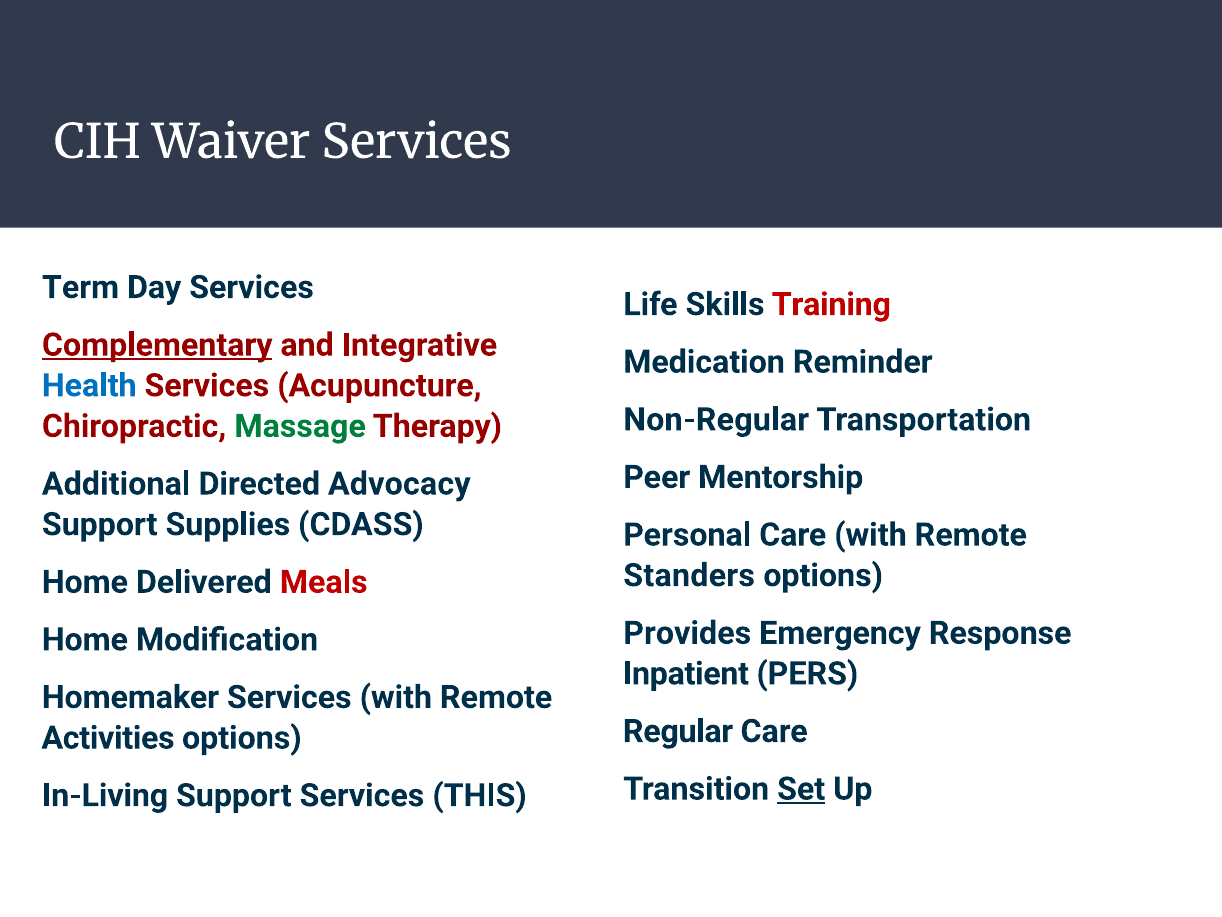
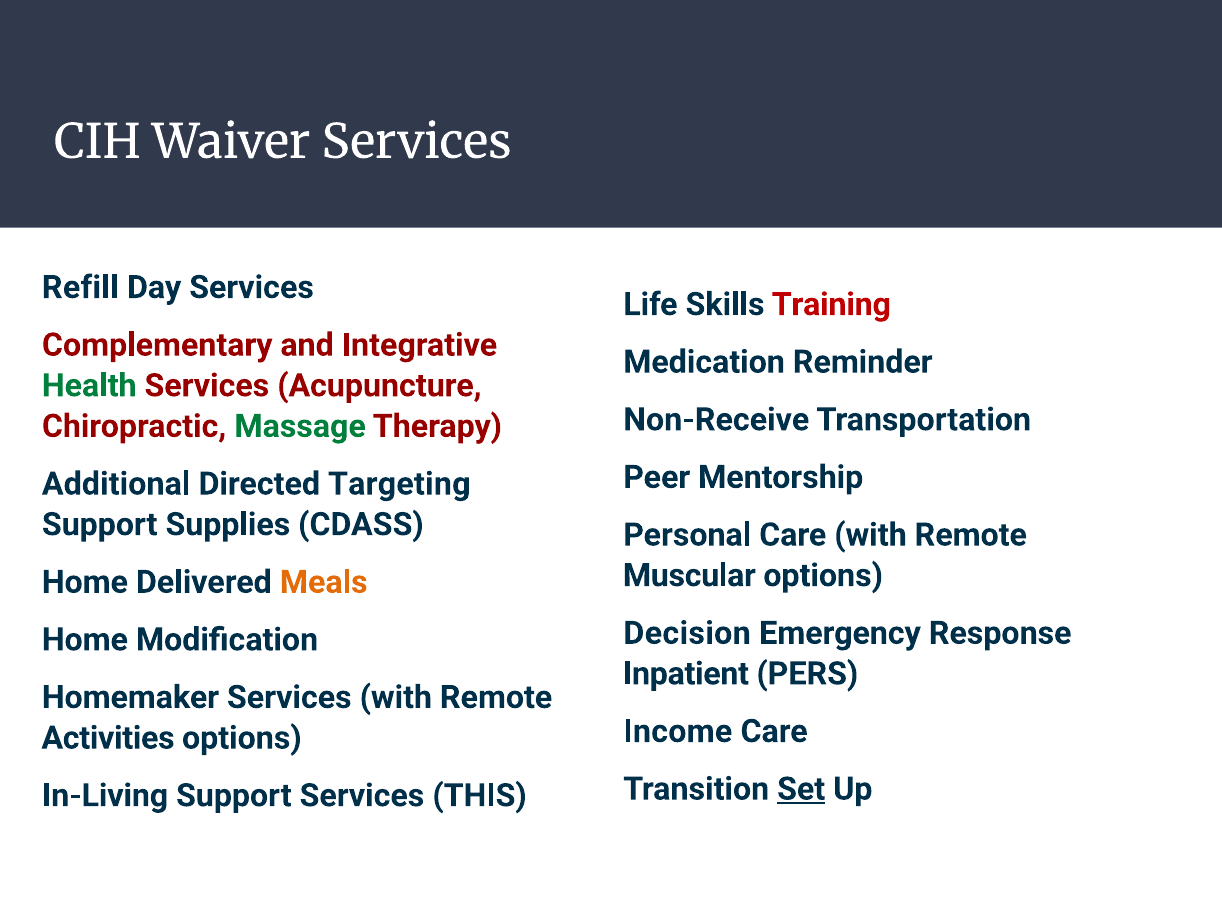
Term: Term -> Refill (80, 287)
Complementary underline: present -> none (157, 345)
Health colour: blue -> green (89, 385)
Non-Regular: Non-Regular -> Non-Receive (716, 419)
Advocacy: Advocacy -> Targeting (399, 484)
Standers: Standers -> Muscular (689, 575)
Meals colour: red -> orange (324, 582)
Provides: Provides -> Decision (687, 633)
Regular: Regular -> Income (678, 731)
